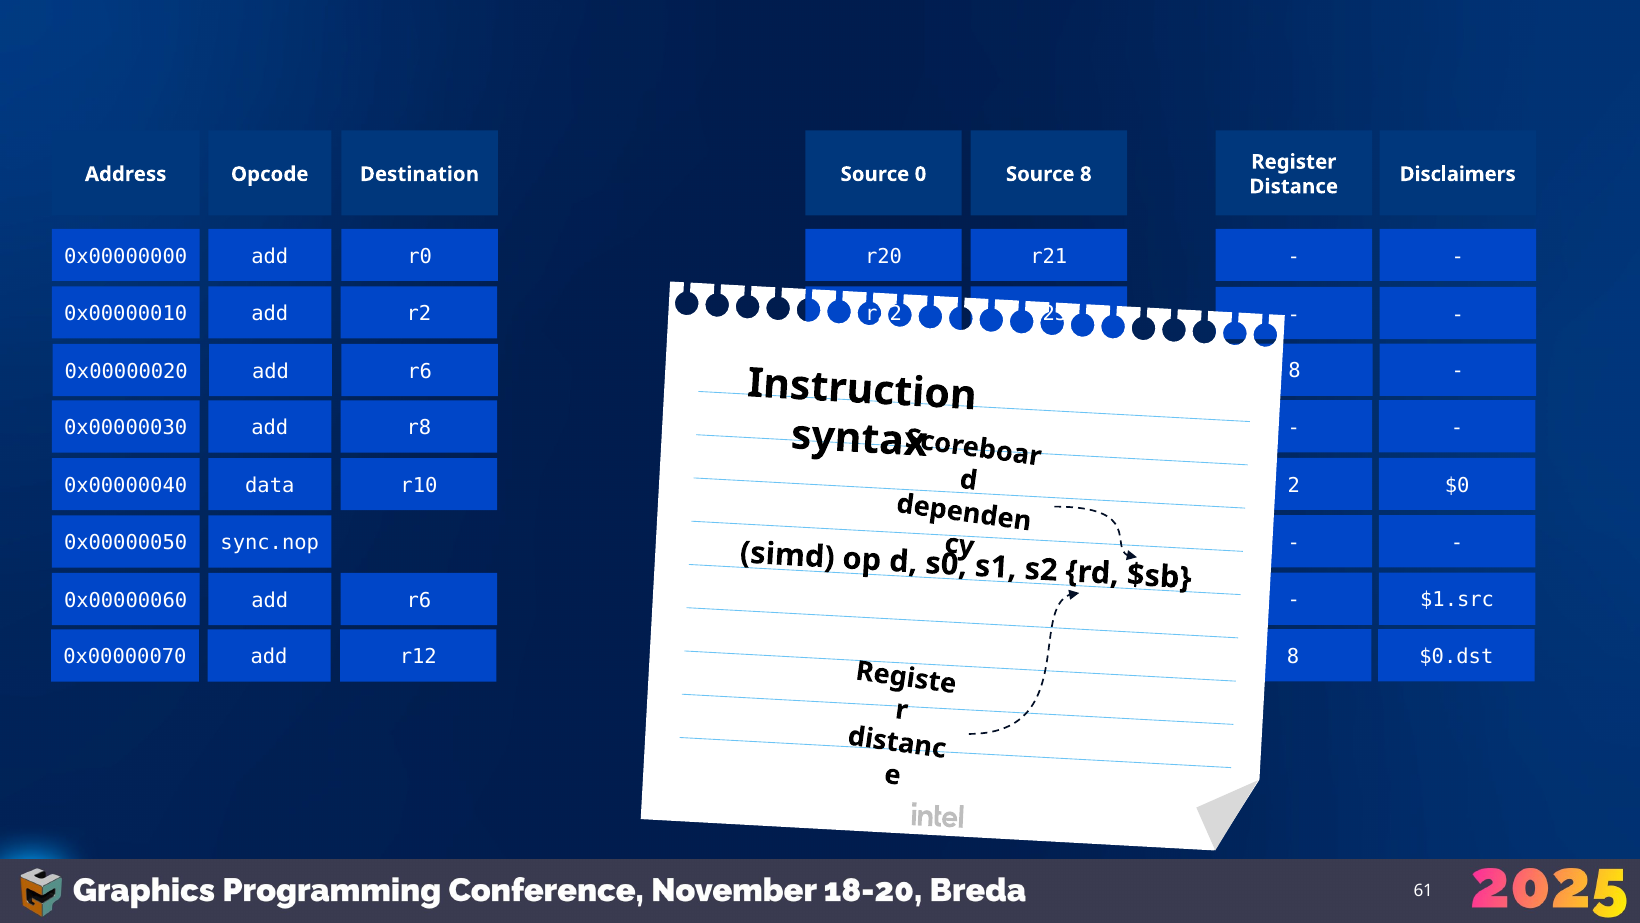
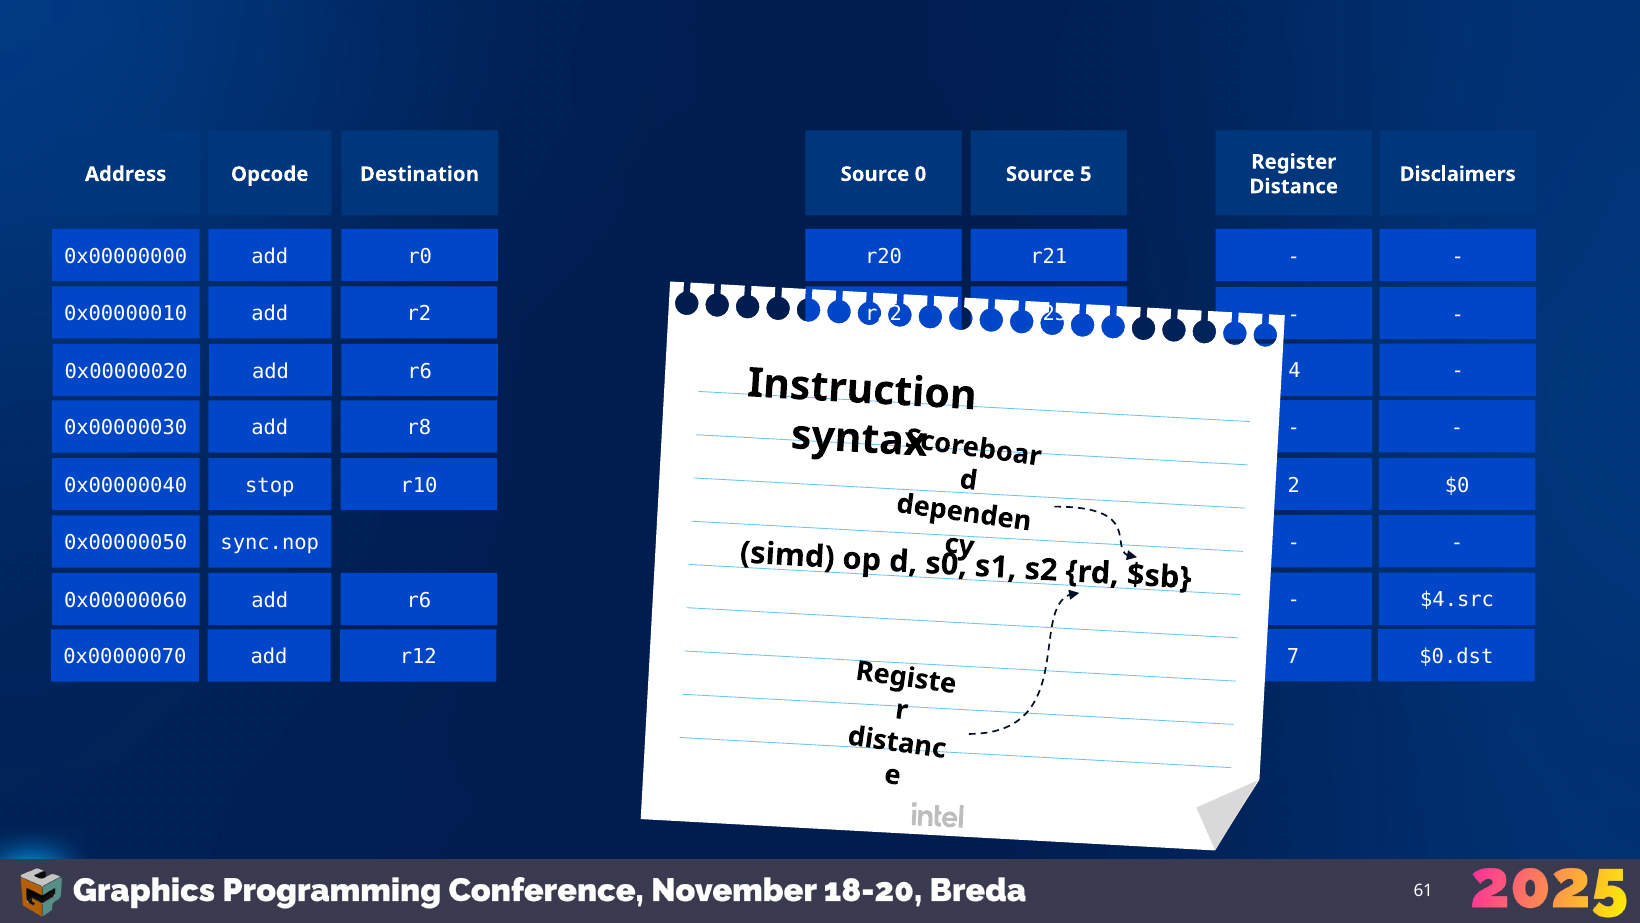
Source 8: 8 -> 5 (1086, 174)
8: 8 -> 4 (1294, 371)
data: data -> stop (270, 485)
$1.src: $1.src -> $4.src (1457, 600)
8: 8 -> 7 (1293, 656)
